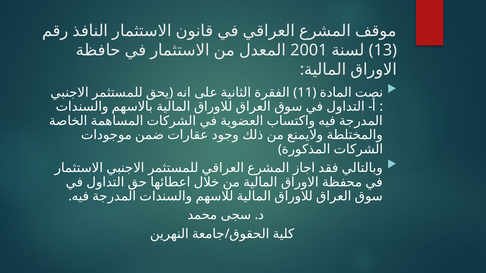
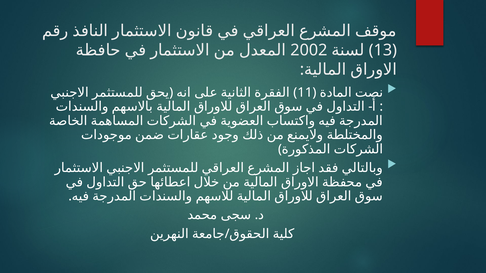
2001: 2001 -> 2002 (309, 50)
